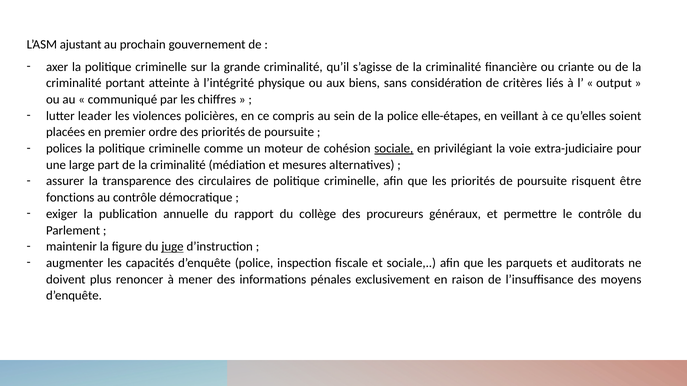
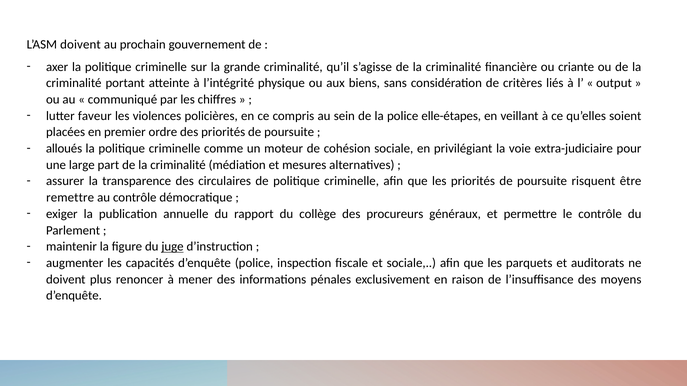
L’ASM ajustant: ajustant -> doivent (81, 45)
leader: leader -> faveur (95, 116)
polices: polices -> alloués (64, 149)
sociale underline: present -> none (394, 149)
fonctions: fonctions -> remettre (70, 198)
